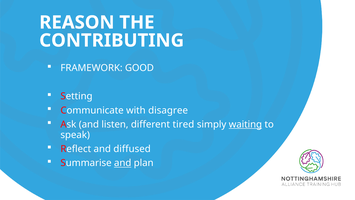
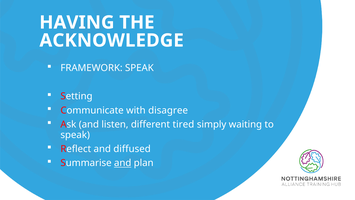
REASON: REASON -> HAVING (77, 22)
CONTRIBUTING: CONTRIBUTING -> ACKNOWLEDGE (112, 40)
FRAMEWORK GOOD: GOOD -> SPEAK (139, 68)
waiting underline: present -> none (245, 124)
